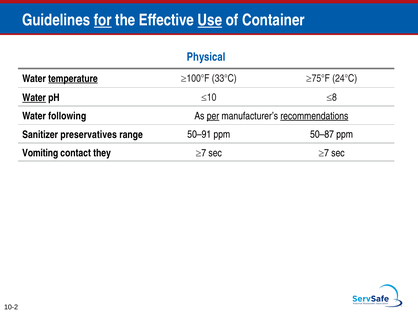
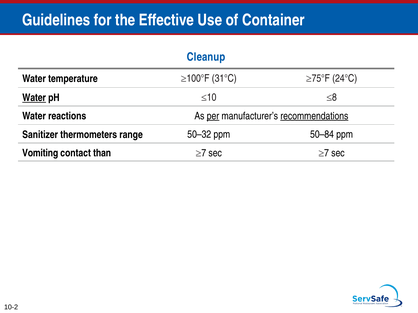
for underline: present -> none (103, 20)
Use underline: present -> none (210, 20)
Physical: Physical -> Cleanup (206, 57)
temperature underline: present -> none (73, 79)
33°C: 33°C -> 31°C (224, 79)
following: following -> reactions (67, 116)
preservatives: preservatives -> thermometers (89, 135)
50–91: 50–91 -> 50–32 (199, 135)
50–87: 50–87 -> 50–84 (322, 135)
they: they -> than (102, 153)
